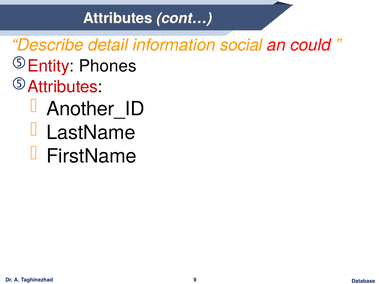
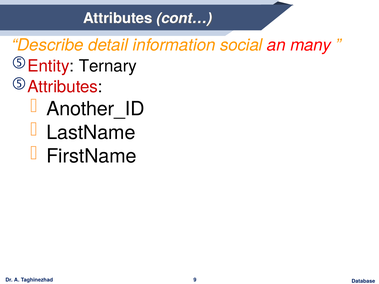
could: could -> many (311, 45)
Phones: Phones -> Ternary (108, 66)
